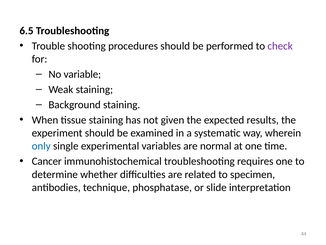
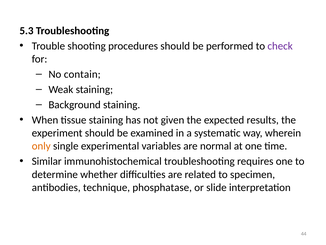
6.5: 6.5 -> 5.3 (27, 31)
variable: variable -> contain (82, 74)
only colour: blue -> orange (41, 146)
Cancer: Cancer -> Similar (47, 161)
